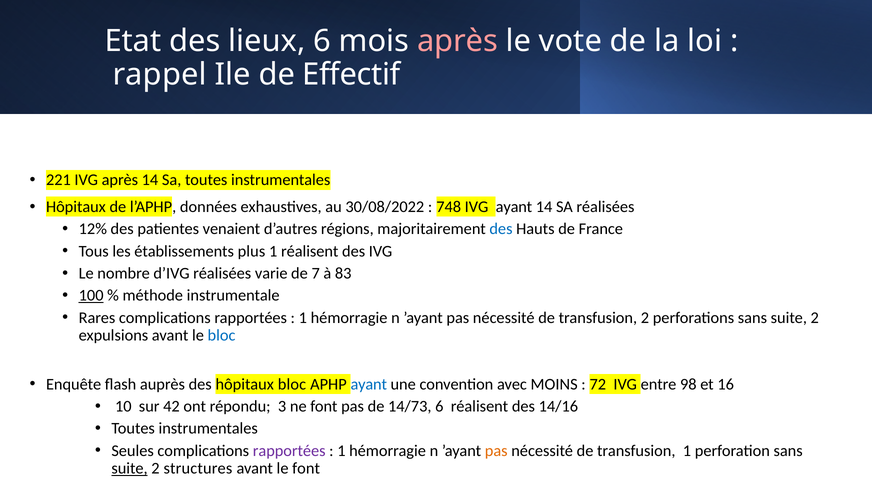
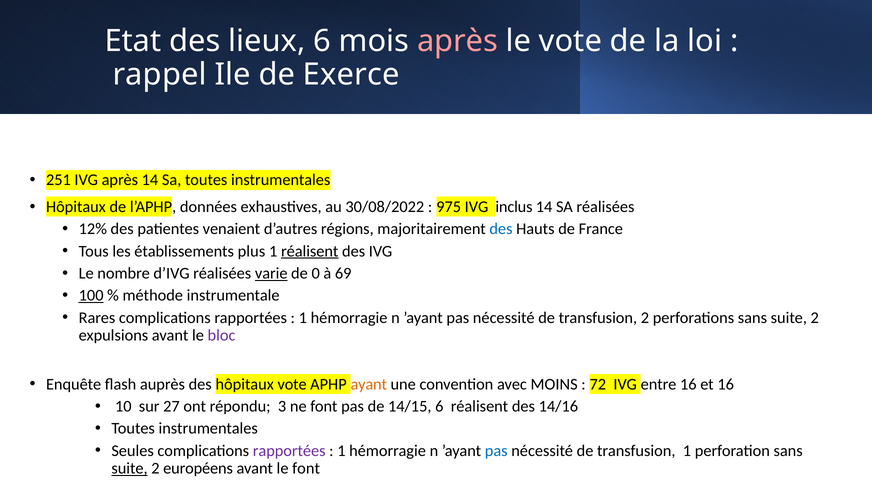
Effectif: Effectif -> Exerce (351, 74)
221: 221 -> 251 (58, 180)
748: 748 -> 975 (449, 207)
IVG ayant: ayant -> inclus (514, 207)
réalisent underline: none -> present (310, 251)
varie underline: none -> present (271, 274)
7: 7 -> 0 (316, 274)
83: 83 -> 69 (343, 274)
bloc colour: blue -> purple (222, 336)
hôpitaux bloc: bloc -> vote (292, 385)
ayant colour: blue -> orange (369, 385)
entre 98: 98 -> 16 (688, 385)
42: 42 -> 27 (171, 407)
14/73: 14/73 -> 14/15 (410, 407)
pas colour: orange -> blue (496, 451)
structures: structures -> européens (198, 469)
